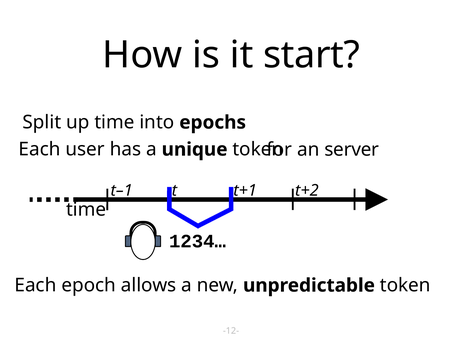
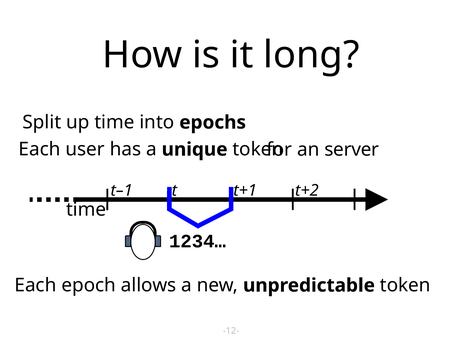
start: start -> long (311, 55)
